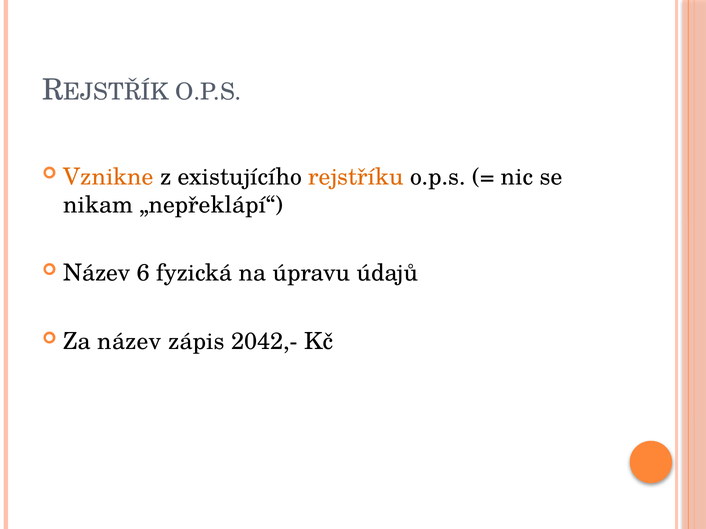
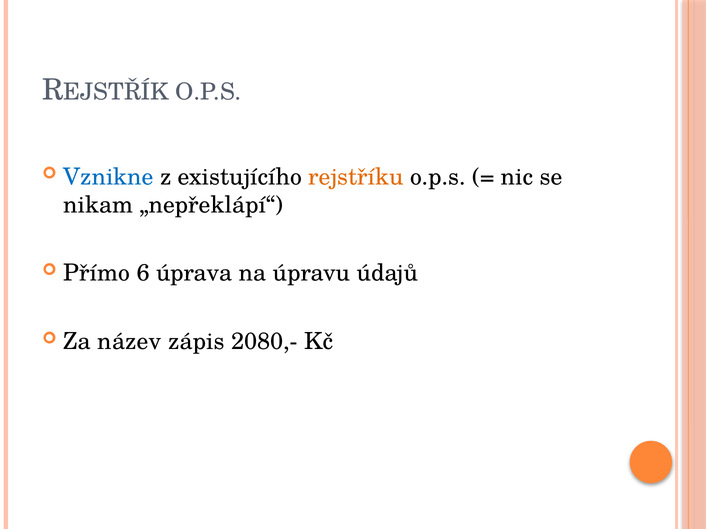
Vznikne colour: orange -> blue (108, 177)
Název: Název -> Přímo (97, 273)
fyzická: fyzická -> úprava (194, 273)
2042,-: 2042,- -> 2080,- (264, 342)
